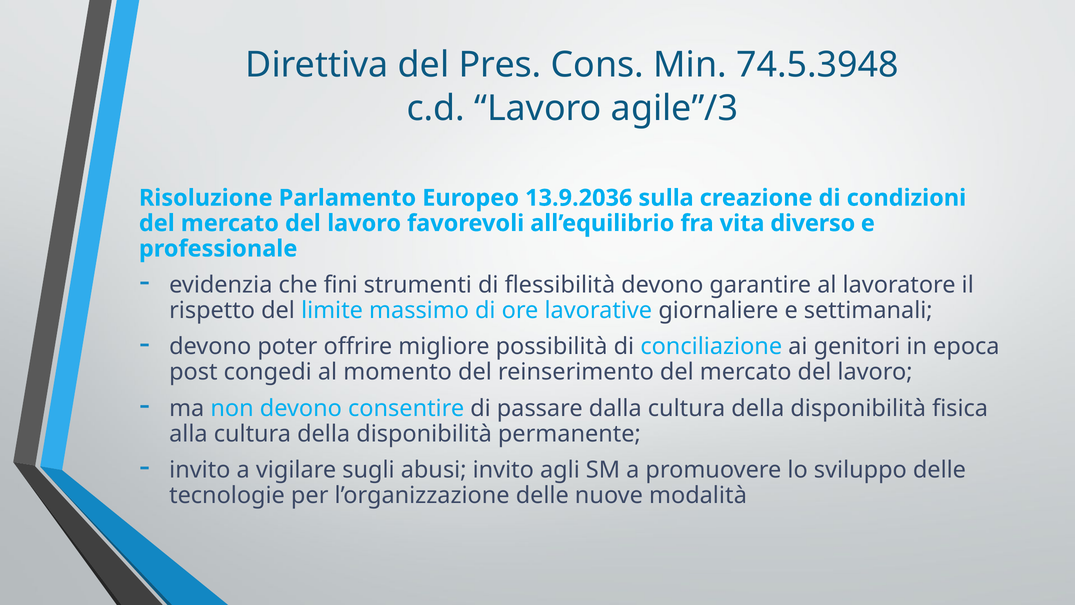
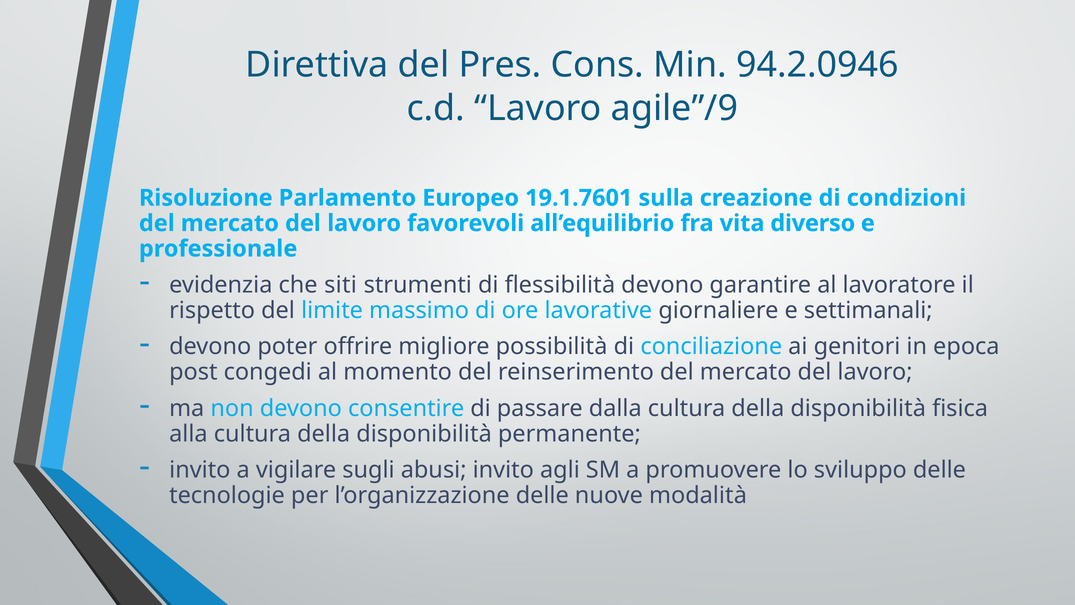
74.5.3948: 74.5.3948 -> 94.2.0946 (818, 65)
agile”/3: agile”/3 -> agile”/9 (675, 108)
13.9.2036: 13.9.2036 -> 19.1.7601 (579, 198)
fini: fini -> siti (341, 285)
